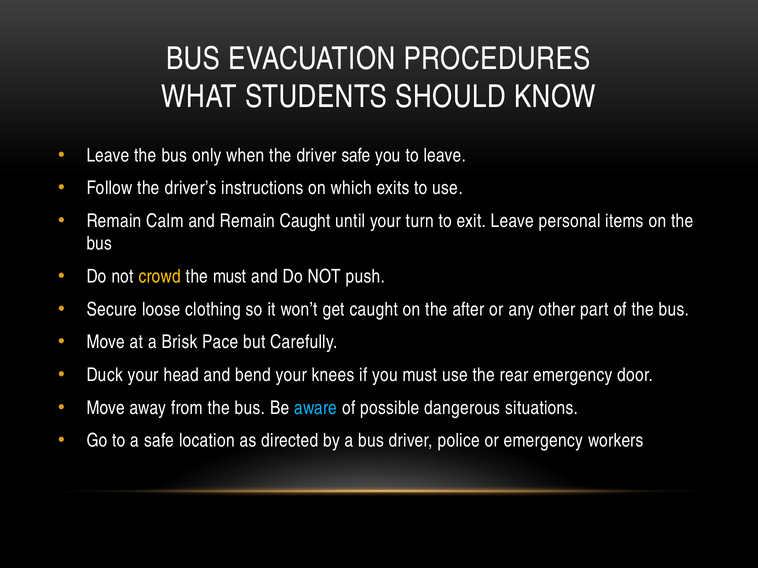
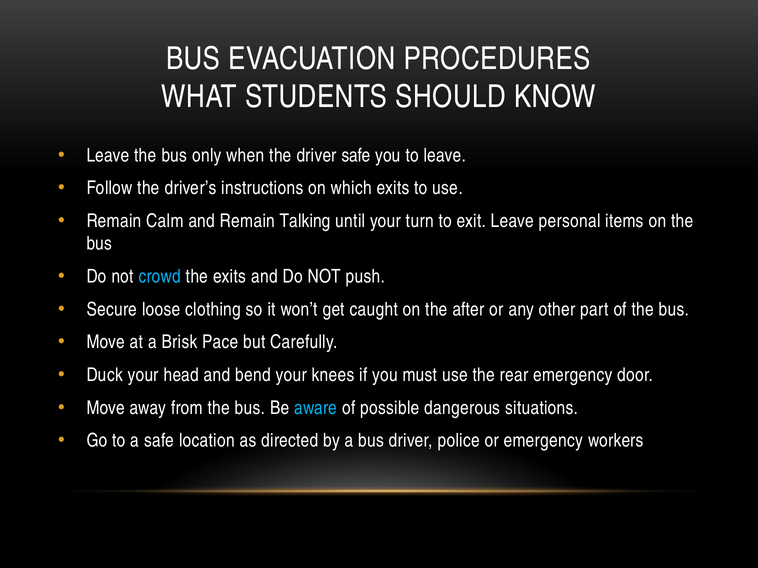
Remain Caught: Caught -> Talking (305, 221)
crowd colour: yellow -> light blue (160, 277)
the must: must -> exits (230, 277)
